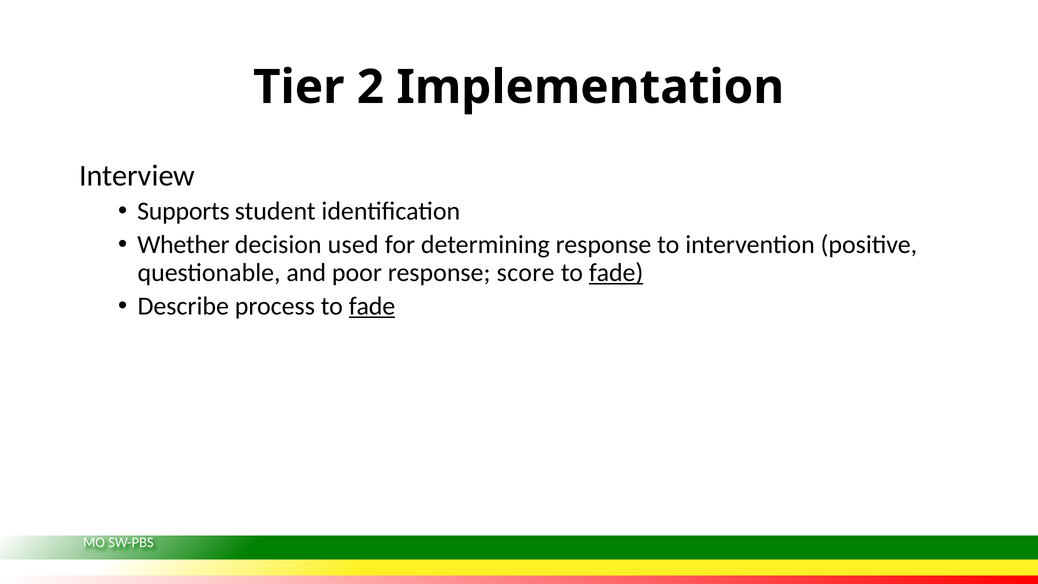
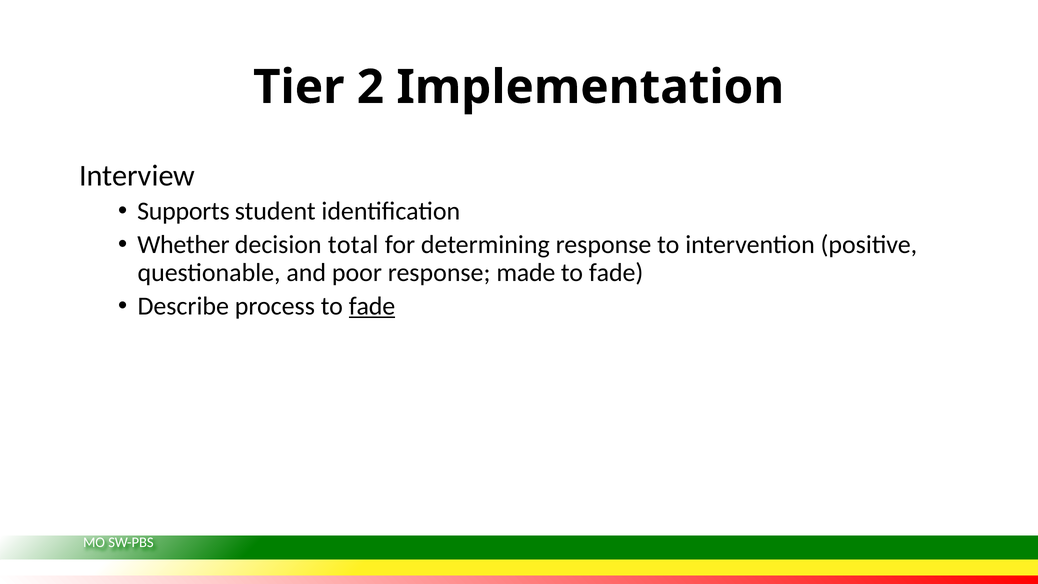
used: used -> total (353, 245)
score: score -> made (526, 273)
fade underline: present -> none (616, 273)
